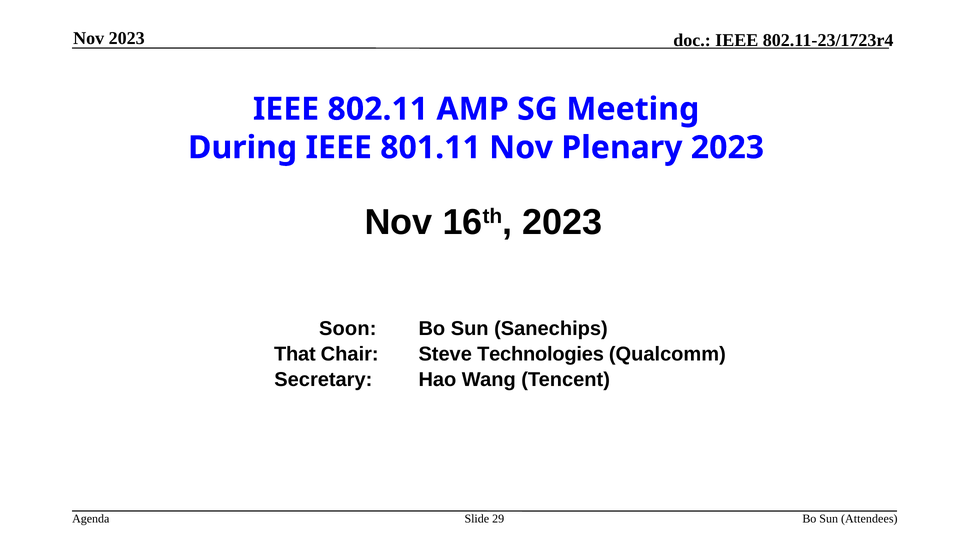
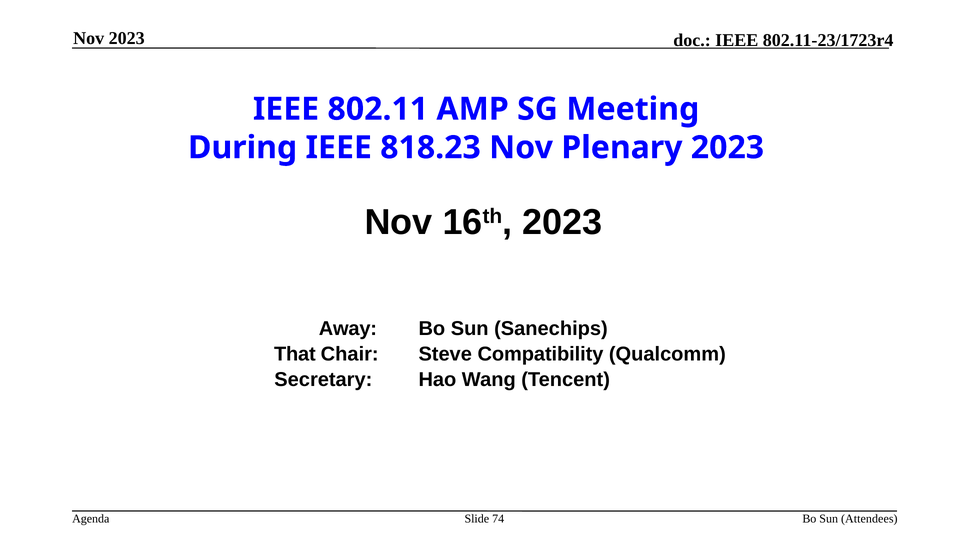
801.11: 801.11 -> 818.23 (431, 148)
Soon: Soon -> Away (348, 328)
Technologies: Technologies -> Compatibility (540, 354)
29: 29 -> 74 (498, 518)
